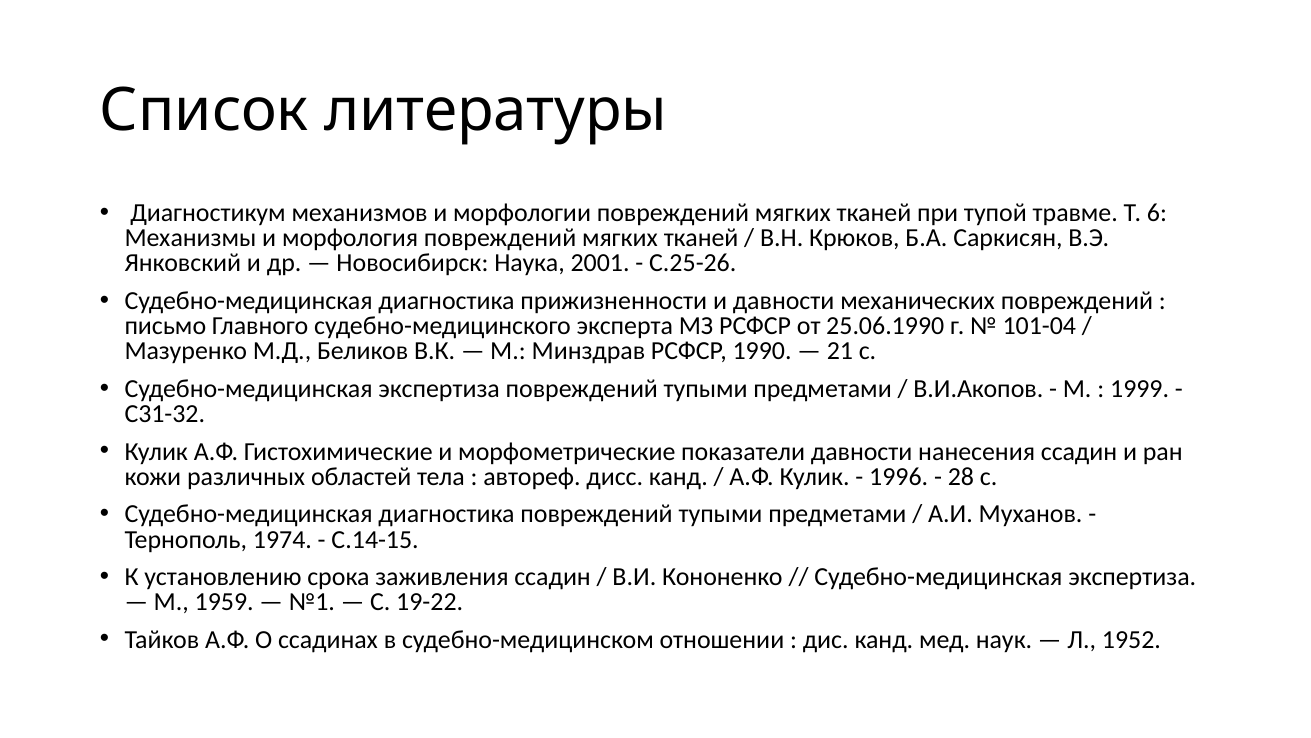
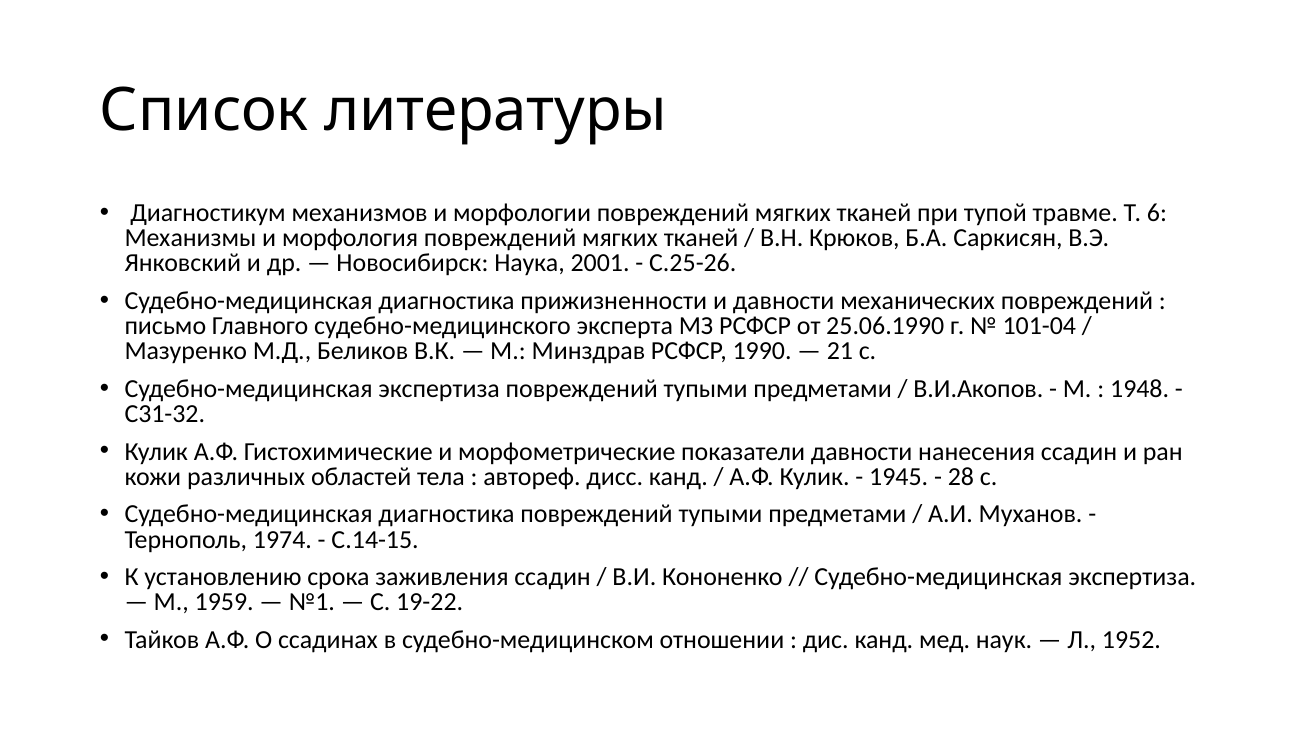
1999: 1999 -> 1948 (1140, 389)
1996: 1996 -> 1945 (899, 476)
